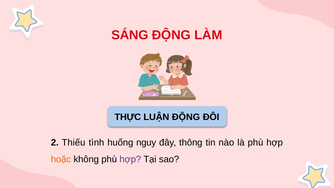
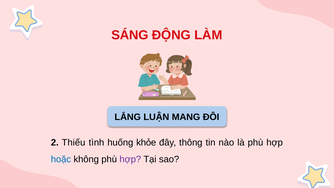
THỰC: THỰC -> LẮNG (128, 117)
LUẬN ĐỘNG: ĐỘNG -> MANG (186, 117)
nguy: nguy -> khỏe (146, 142)
hoặc colour: orange -> blue (61, 159)
